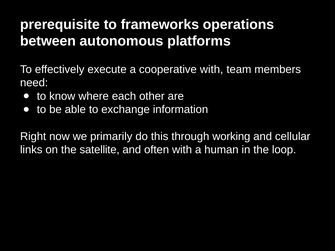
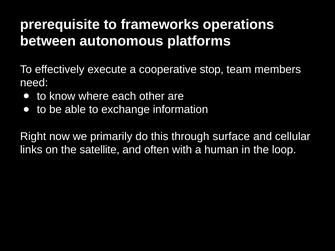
cooperative with: with -> stop (212, 69)
working: working -> surface (231, 136)
